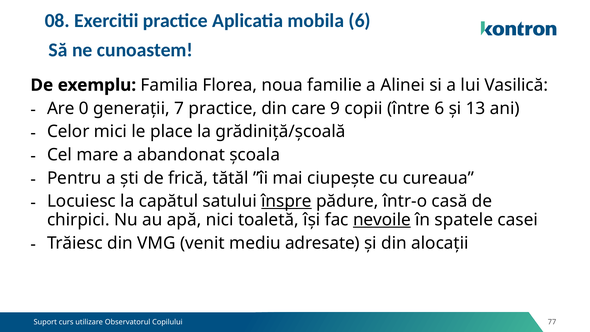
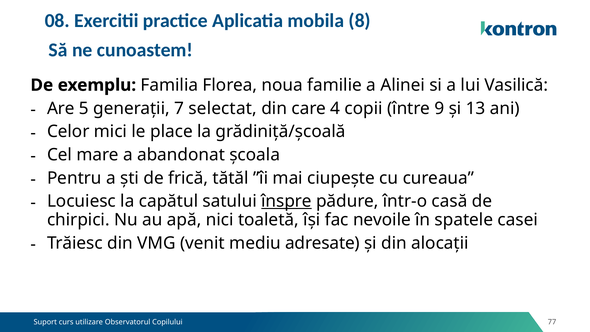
mobila 6: 6 -> 8 (360, 21)
0: 0 -> 5 (84, 108)
7 practice: practice -> selectat (223, 108)
9: 9 -> 4 (335, 108)
între 6: 6 -> 9 (439, 108)
nevoile underline: present -> none (382, 220)
